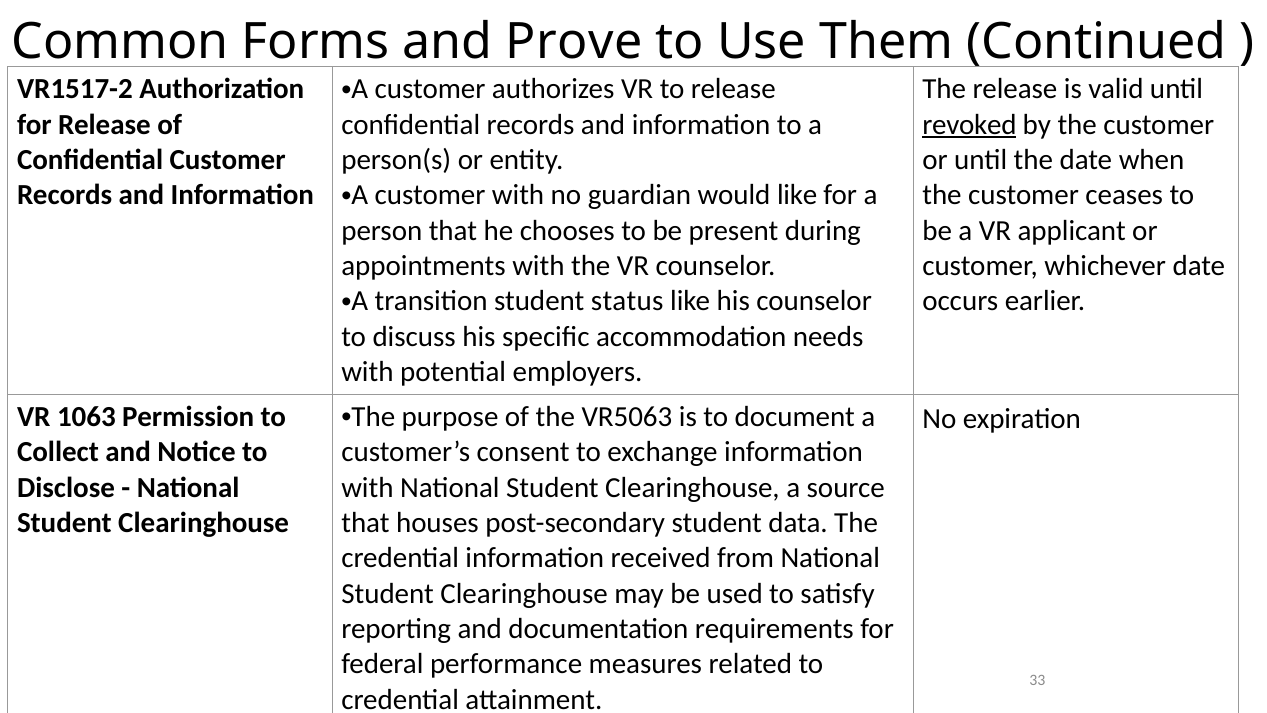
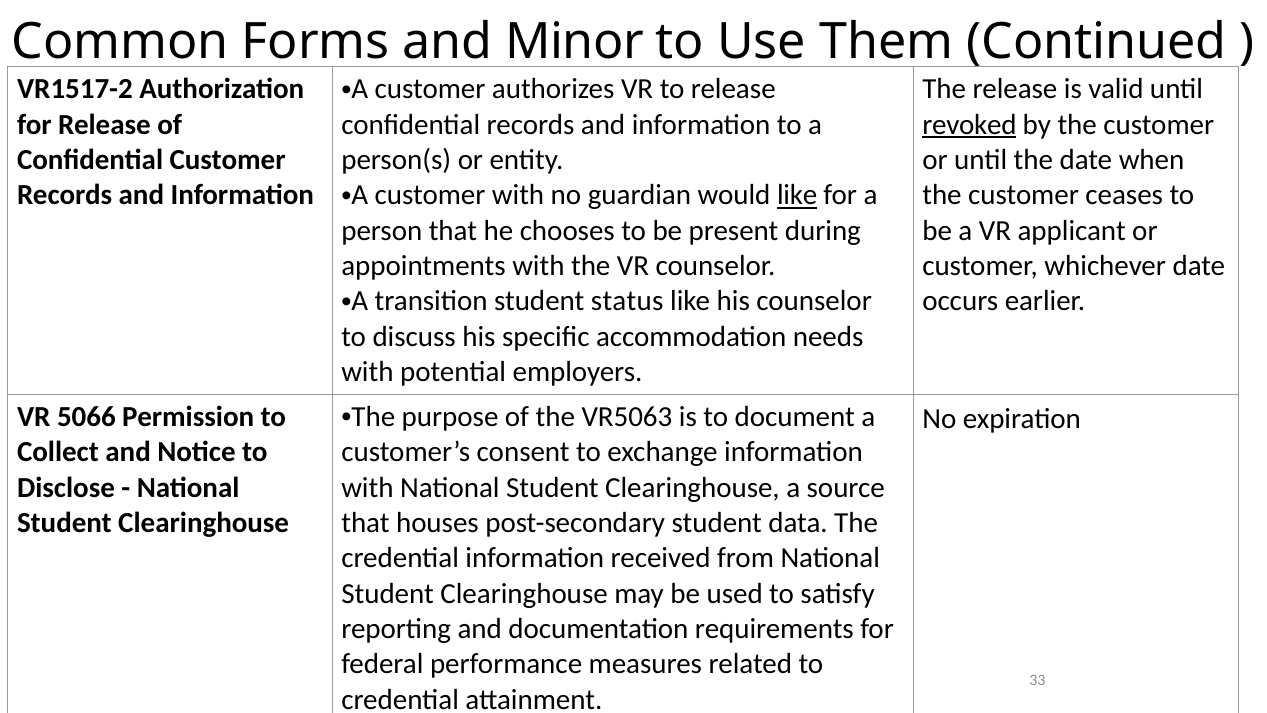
Prove: Prove -> Minor (575, 42)
like underline: none -> present (797, 195)
1063: 1063 -> 5066 (86, 417)
